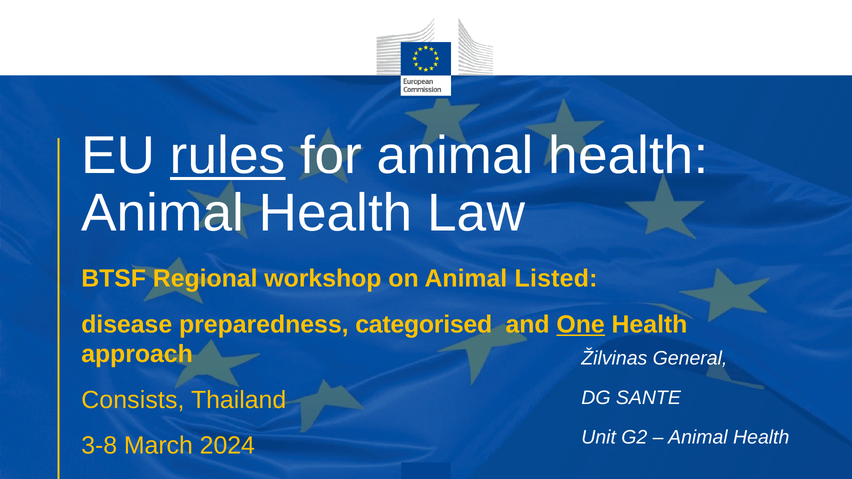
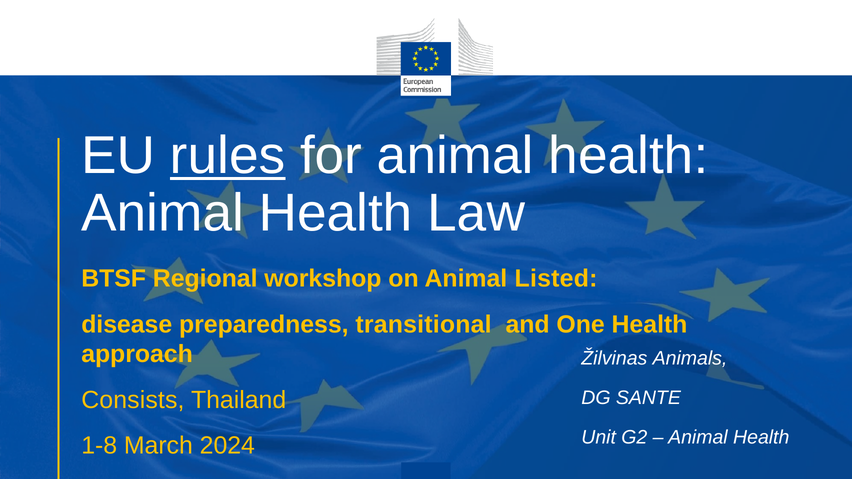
categorised: categorised -> transitional (424, 325)
One underline: present -> none (581, 325)
General: General -> Animals (690, 359)
3-8: 3-8 -> 1-8 (99, 446)
